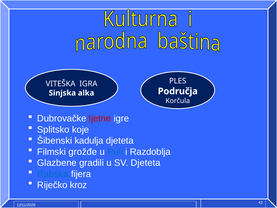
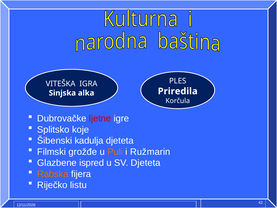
Područja: Područja -> Priredila (178, 91)
Puli colour: blue -> orange (115, 152)
Razdoblja: Razdoblja -> Ružmarin (150, 152)
gradili: gradili -> ispred (92, 163)
Rabska colour: blue -> orange (53, 174)
kroz: kroz -> listu (78, 185)
